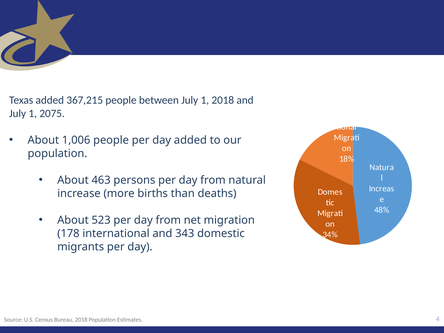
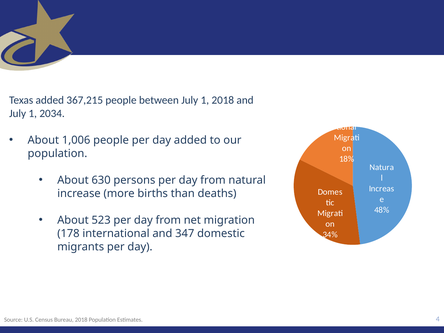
2075: 2075 -> 2034 (52, 113)
463: 463 -> 630 (101, 180)
343: 343 -> 347 (185, 233)
